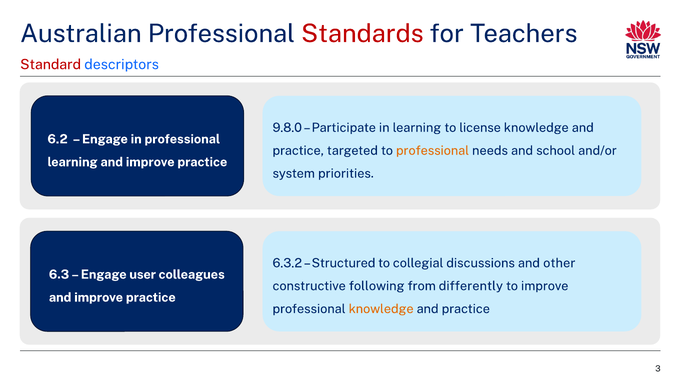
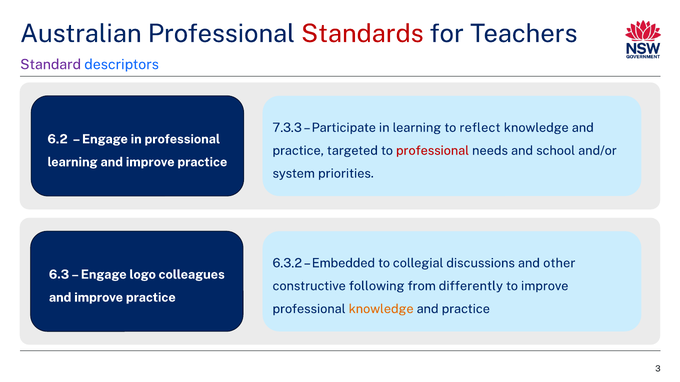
Standard colour: red -> purple (51, 65)
9.8.0: 9.8.0 -> 7.3.3 (287, 128)
license: license -> reflect (480, 128)
professional colour: orange -> red (433, 151)
Structured: Structured -> Embedded (343, 263)
user: user -> logo (143, 275)
